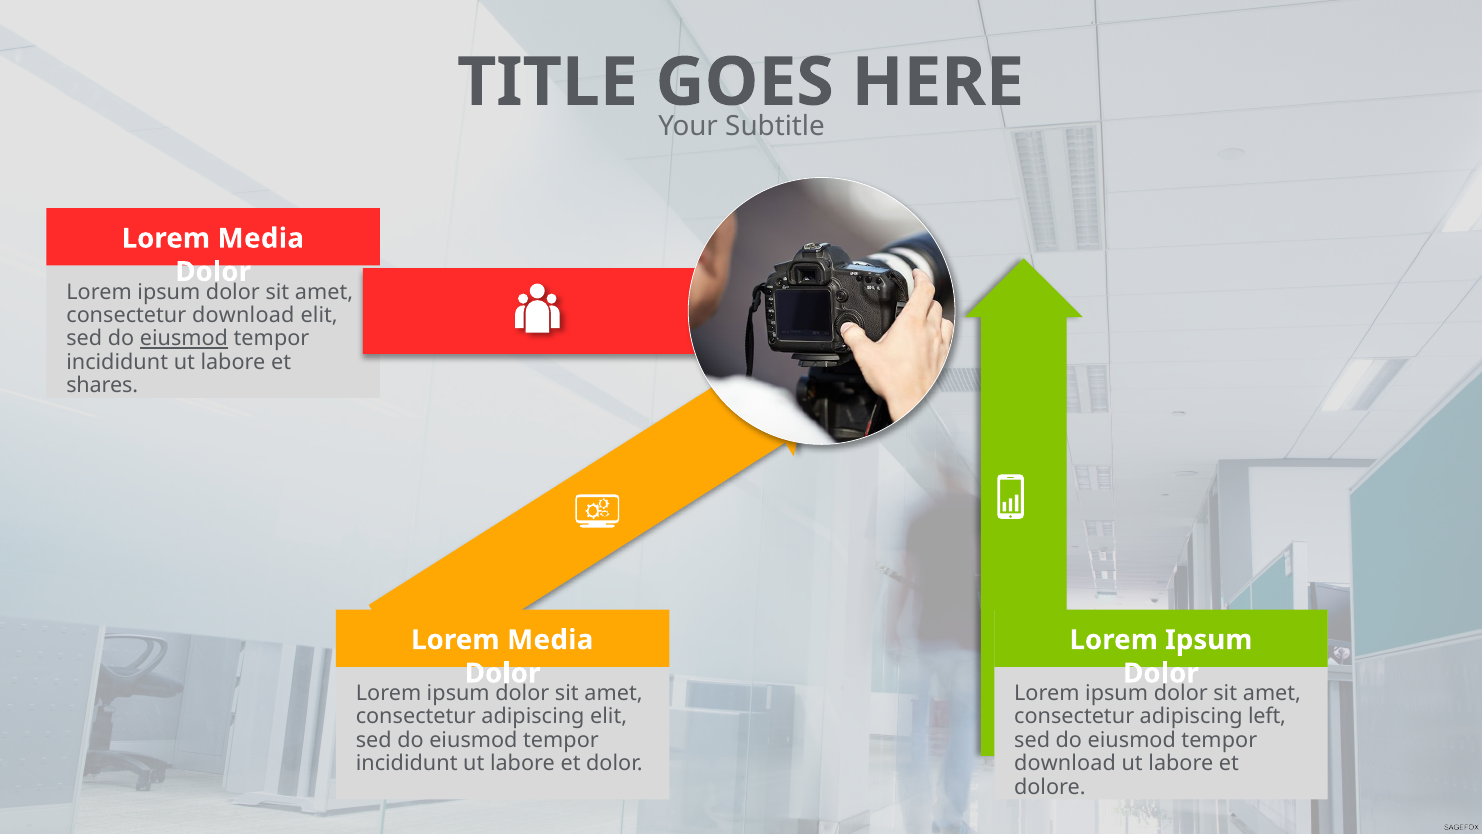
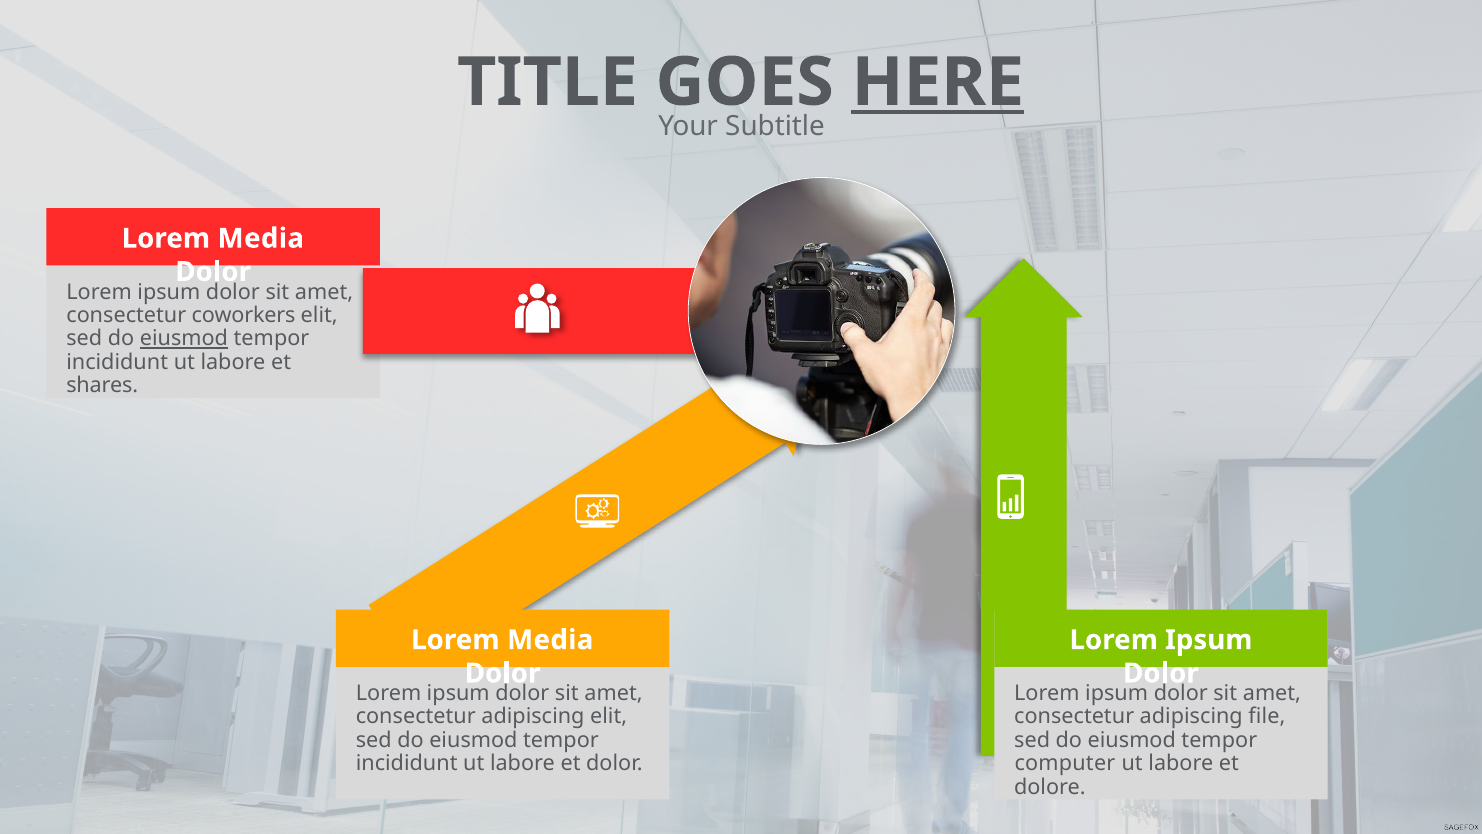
HERE underline: none -> present (938, 82)
consectetur download: download -> coworkers (244, 315)
left: left -> file (1267, 717)
download: download -> computer (1065, 763)
